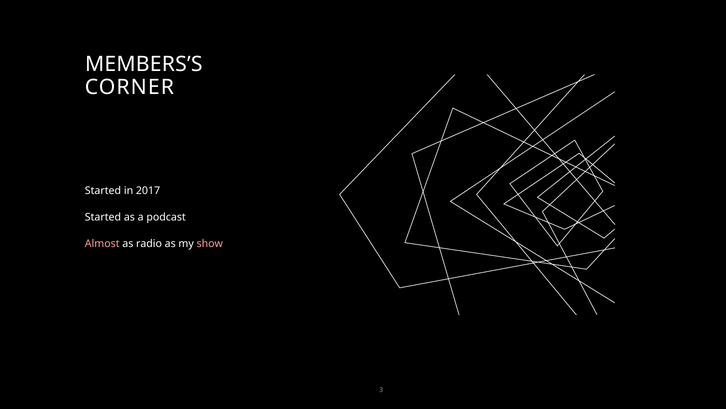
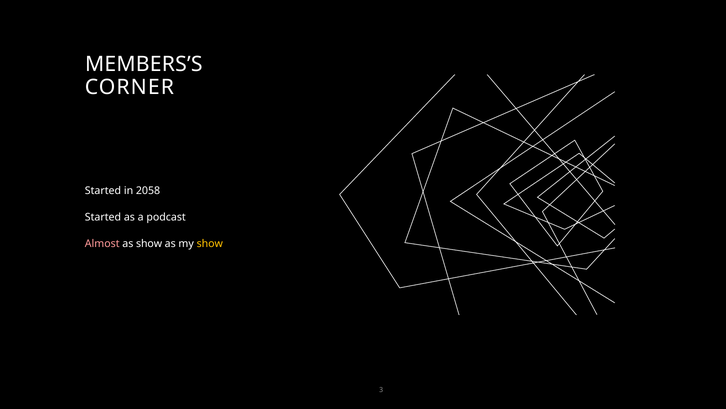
2017: 2017 -> 2058 (148, 190)
as radio: radio -> show (149, 244)
show colour: pink -> yellow (210, 244)
